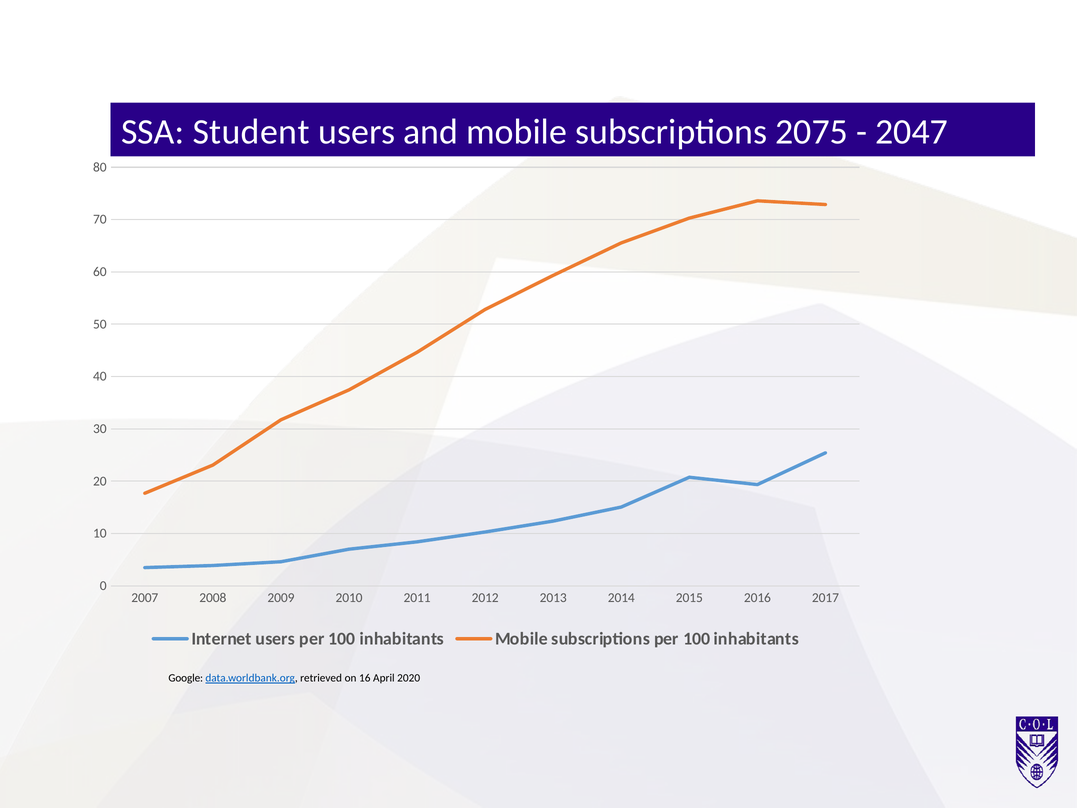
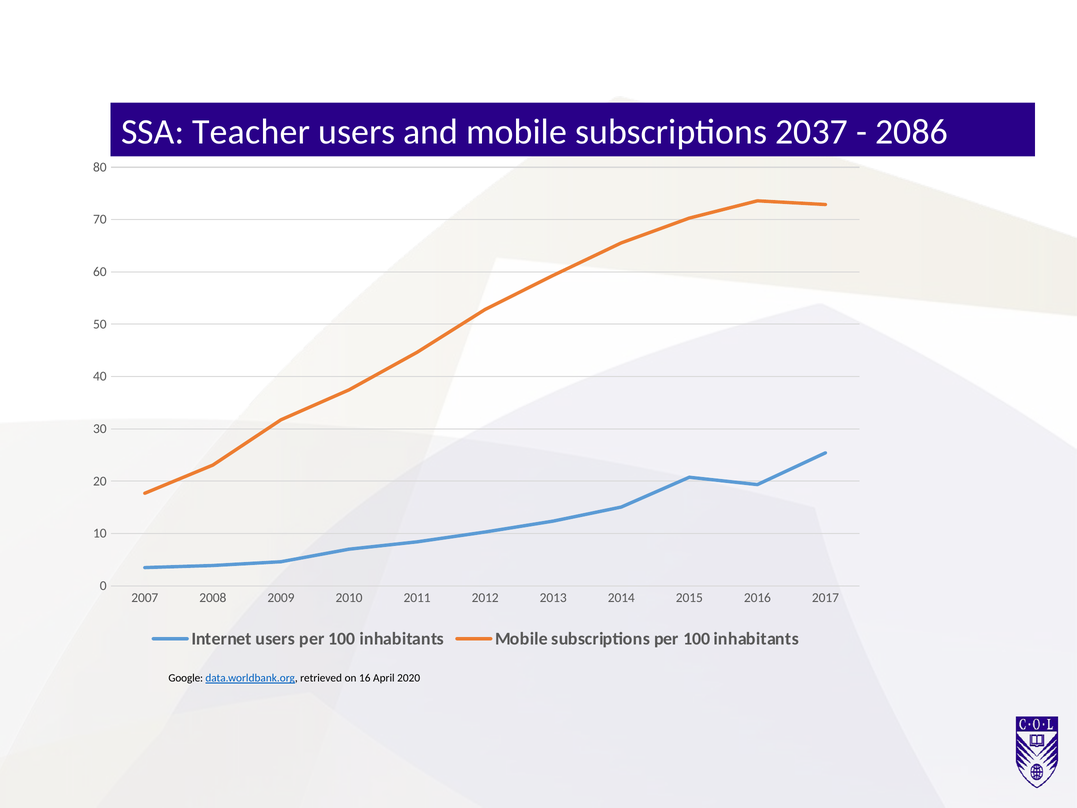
Student: Student -> Teacher (251, 132)
2075: 2075 -> 2037 (812, 132)
2047: 2047 -> 2086 (912, 132)
